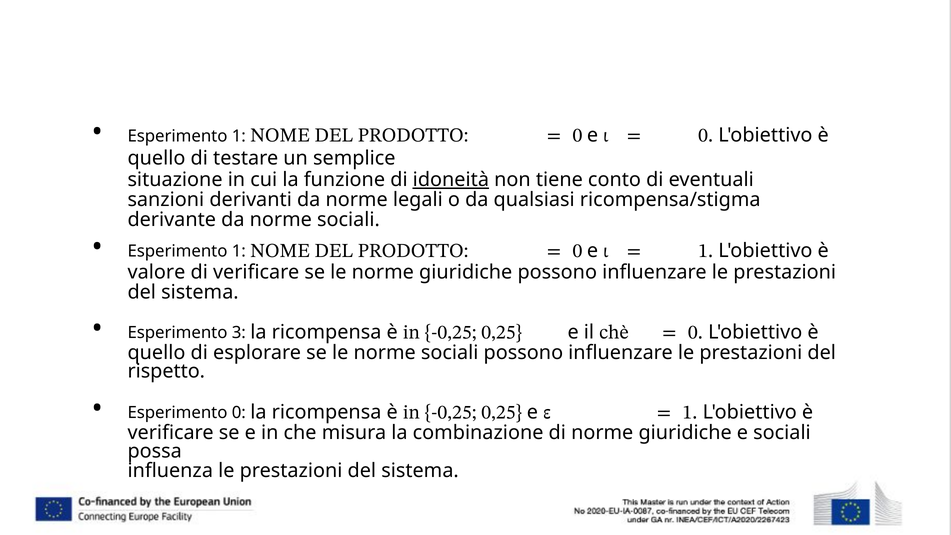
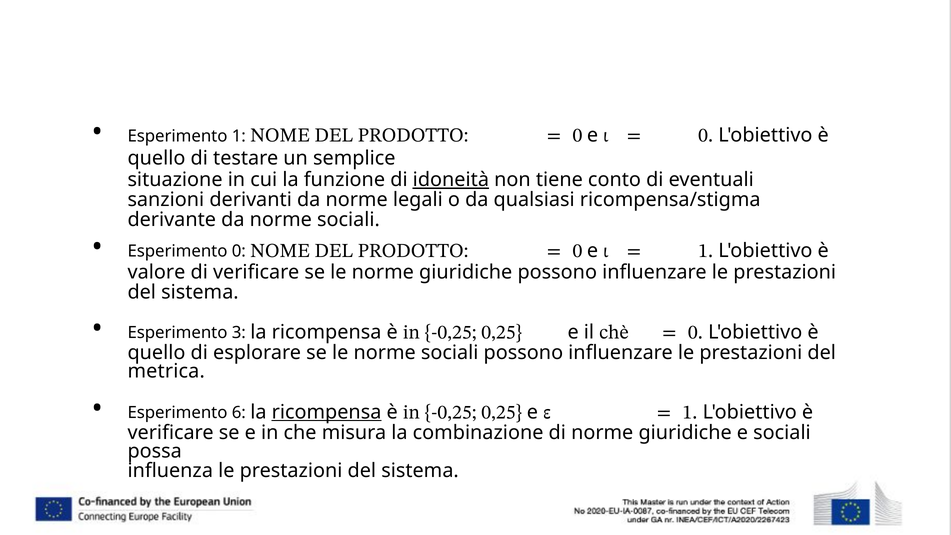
1: 1 -> 0 (239, 251)
rispetto: rispetto -> metrica (166, 371)
Esperimento 0: 0 -> 6 (239, 413)
ricompensa underline: none -> present (327, 412)
